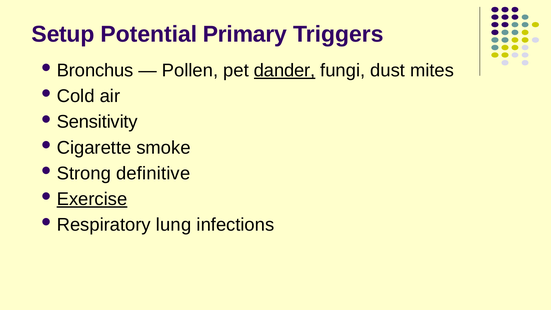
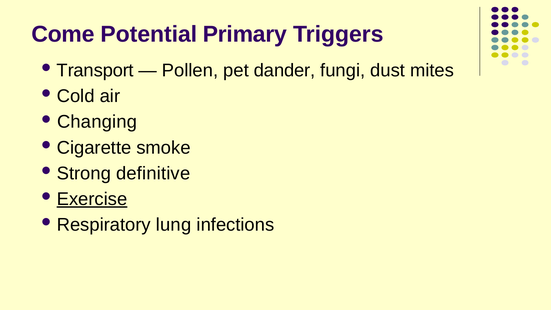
Setup: Setup -> Come (63, 34)
Bronchus: Bronchus -> Transport (95, 70)
dander underline: present -> none (285, 70)
Sensitivity: Sensitivity -> Changing (97, 122)
